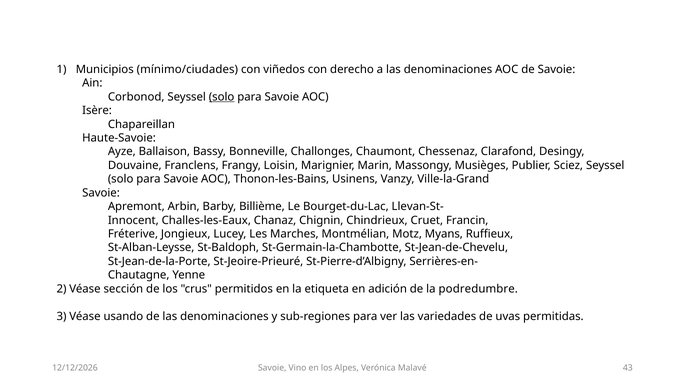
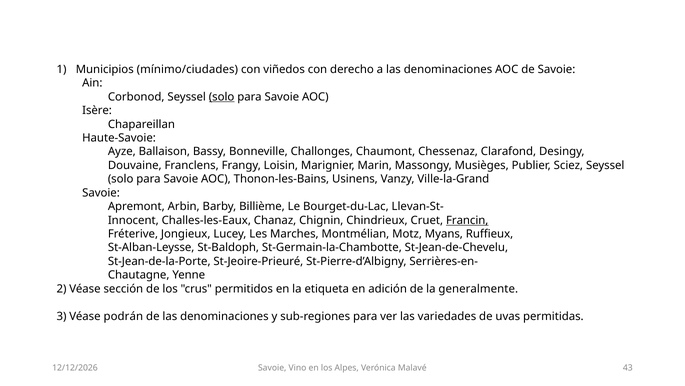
Francin underline: none -> present (467, 220)
podredumbre: podredumbre -> generalmente (478, 288)
usando: usando -> podrán (123, 316)
